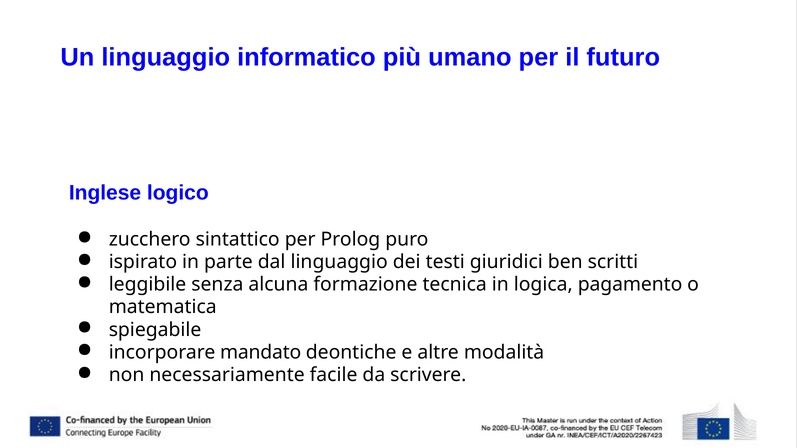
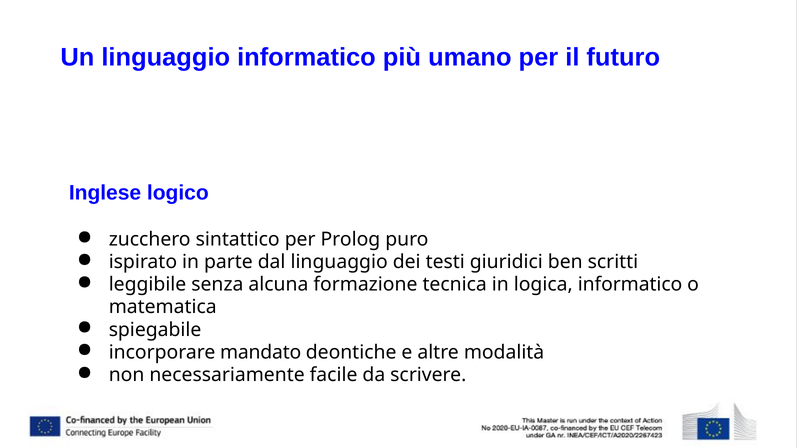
logica pagamento: pagamento -> informatico (630, 285)
